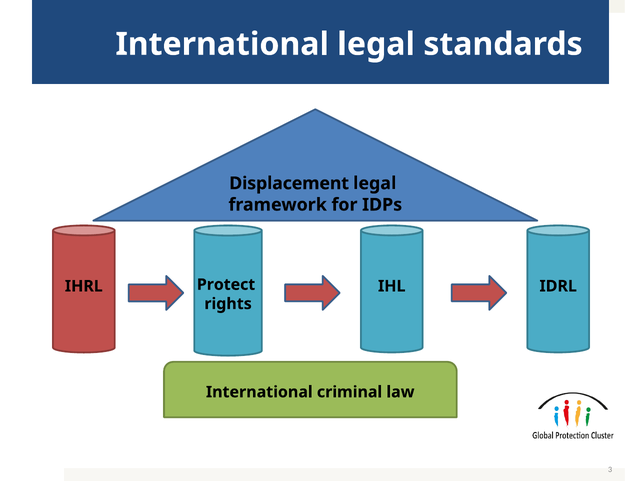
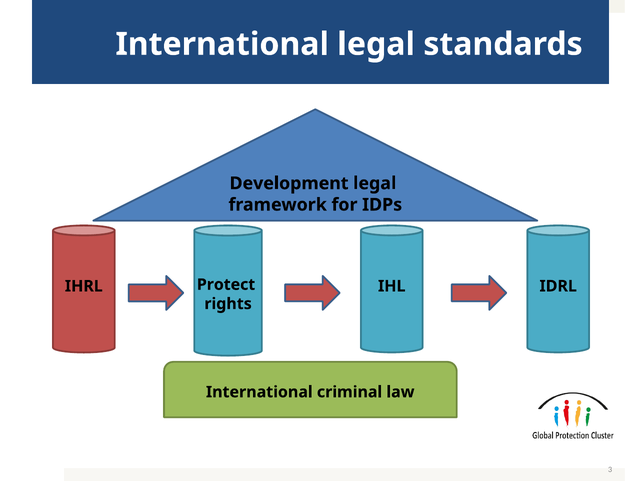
Displacement: Displacement -> Development (289, 183)
